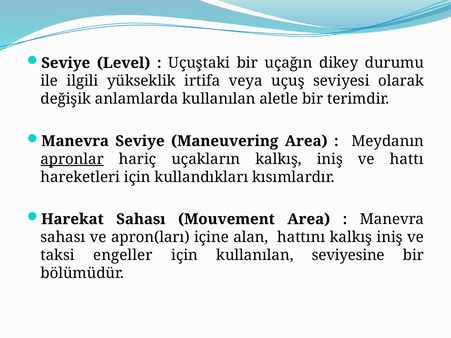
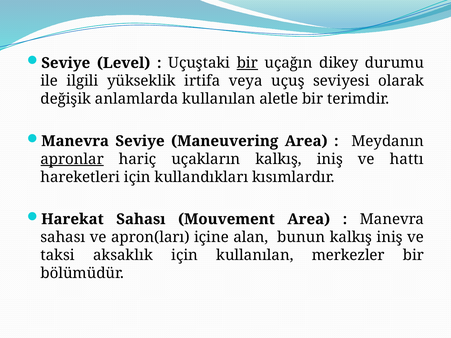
bir underline: none -> present (247, 63)
hattını: hattını -> bunun (301, 237)
engeller: engeller -> aksaklık (123, 255)
seviyesine: seviyesine -> merkezler (348, 255)
